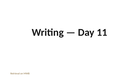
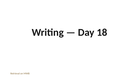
11: 11 -> 18 (102, 33)
